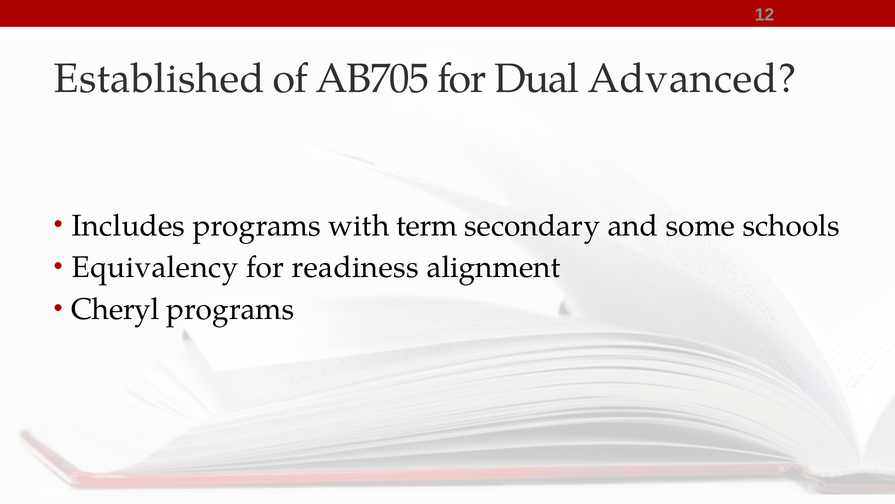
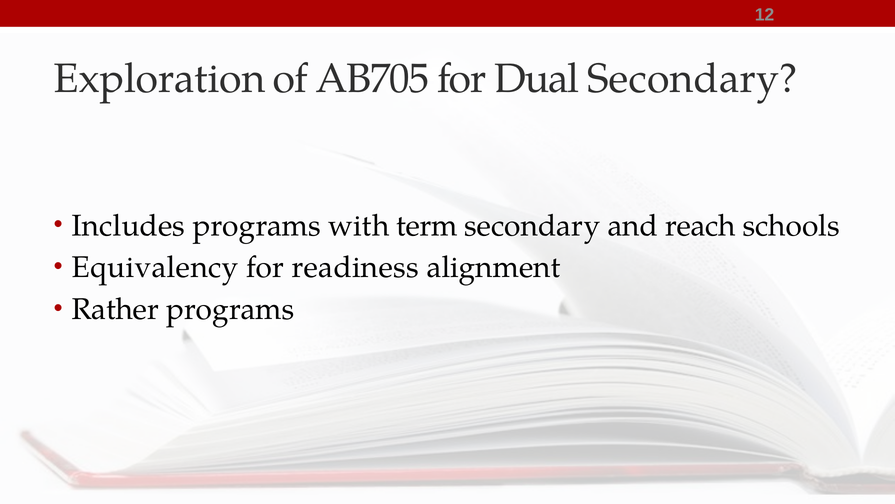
Established: Established -> Exploration (160, 78)
Dual Advanced: Advanced -> Secondary (692, 78)
some: some -> reach (701, 225)
Cheryl: Cheryl -> Rather (115, 309)
